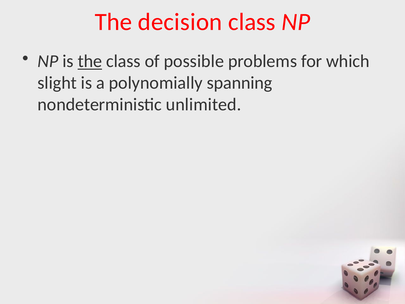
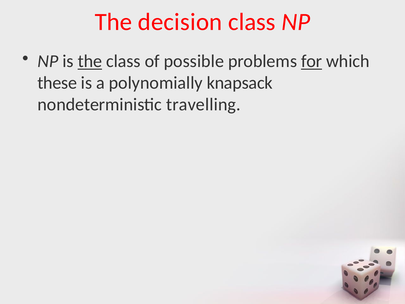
for underline: none -> present (312, 61)
slight: slight -> these (57, 83)
spanning: spanning -> knapsack (240, 83)
unlimited: unlimited -> travelling (204, 105)
